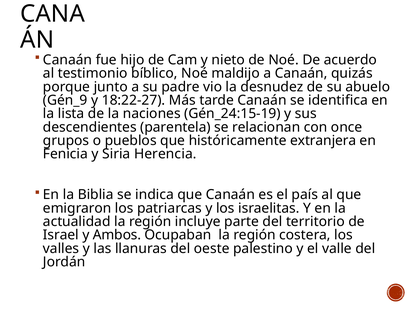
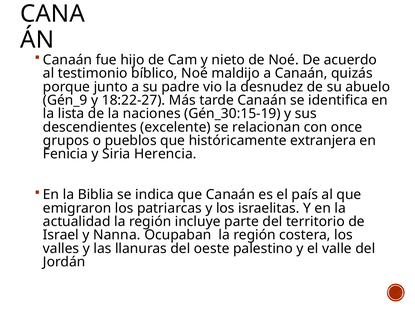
Gén_24:15-19: Gén_24:15-19 -> Gén_30:15-19 (232, 114)
parentela: parentela -> excelente (175, 127)
Ambos: Ambos -> Nanna (117, 235)
